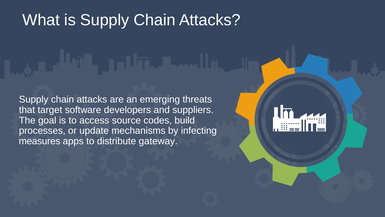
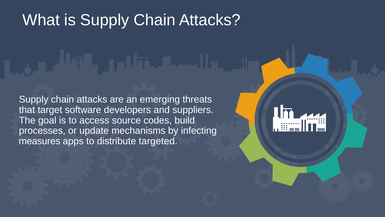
gateway: gateway -> targeted (158, 141)
